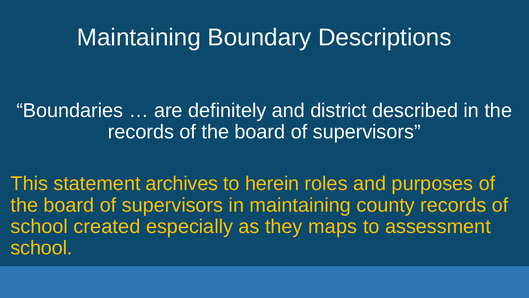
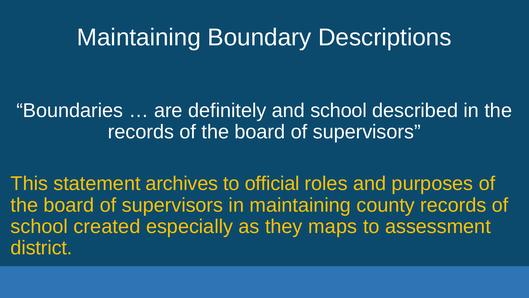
and district: district -> school (339, 110)
herein: herein -> official (272, 183)
school: school -> district (41, 248)
